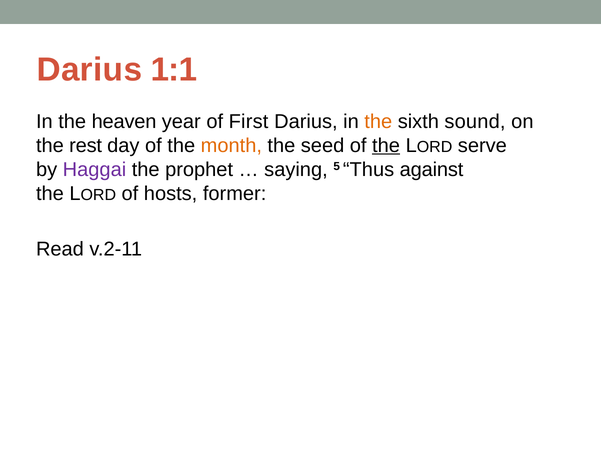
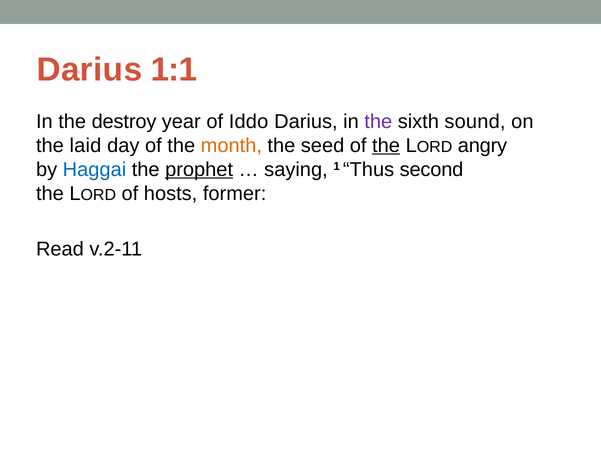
heaven: heaven -> destroy (124, 122)
First: First -> Iddo (249, 122)
the colour: orange -> purple (378, 122)
rest: rest -> laid (85, 146)
serve: serve -> angry (482, 146)
Haggai colour: purple -> blue (94, 170)
prophet underline: none -> present (199, 170)
5: 5 -> 1 (337, 166)
against: against -> second (432, 170)
